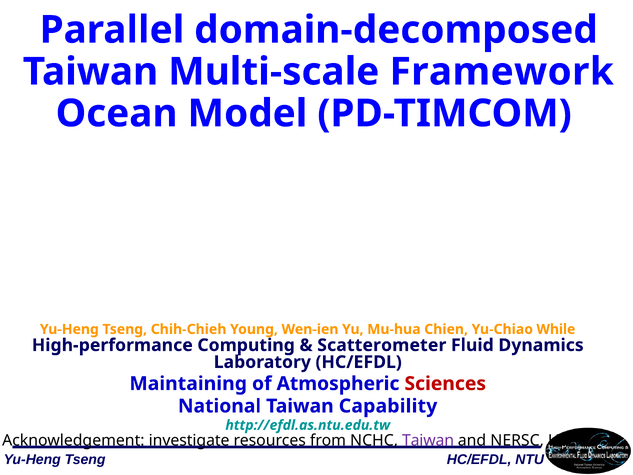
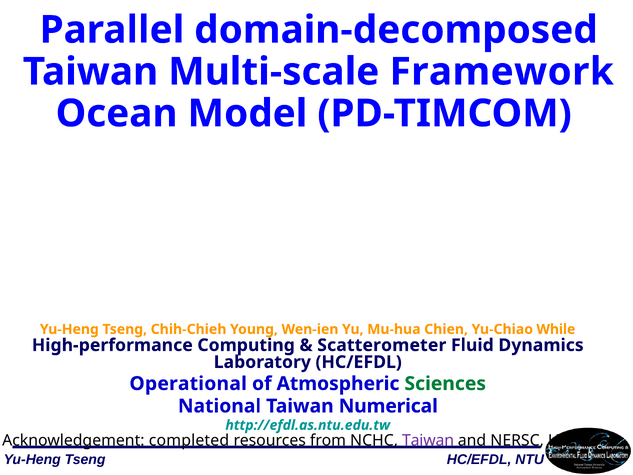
Maintaining: Maintaining -> Operational (188, 383)
Sciences colour: red -> green (445, 383)
Capability: Capability -> Numerical (388, 406)
investigate: investigate -> completed (189, 440)
